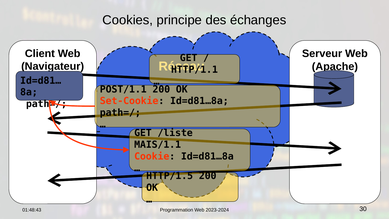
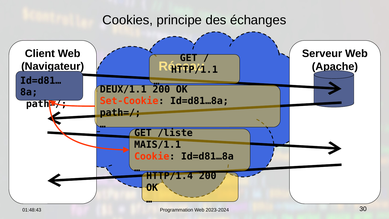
POST/1.1: POST/1.1 -> DEUX/1.1 (123, 89)
HTTP/1.5: HTTP/1.5 -> HTTP/1.4 (170, 176)
